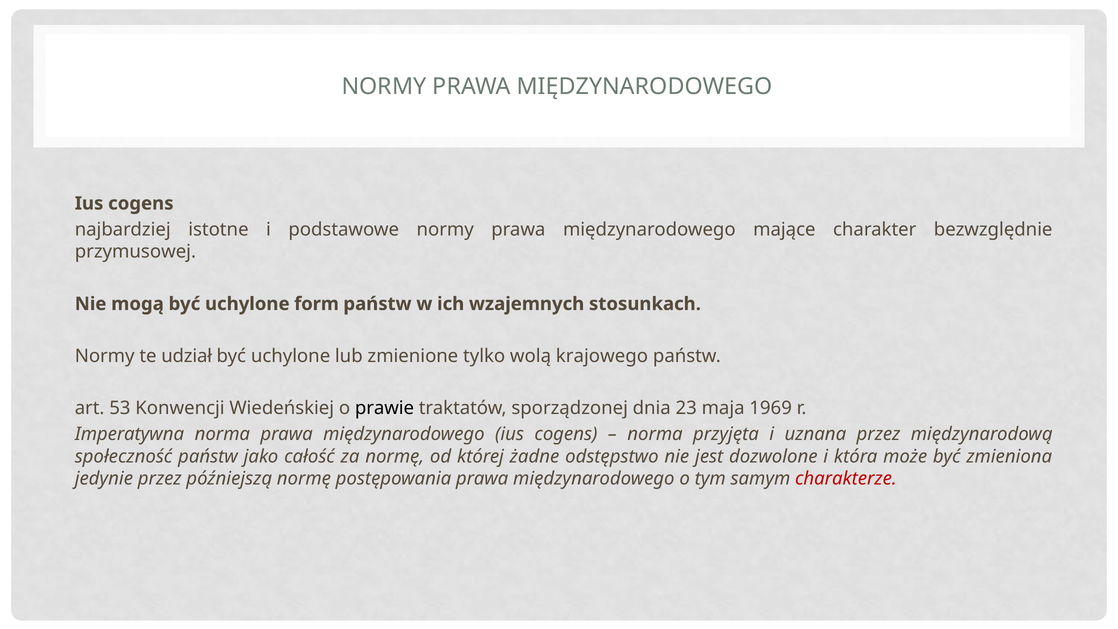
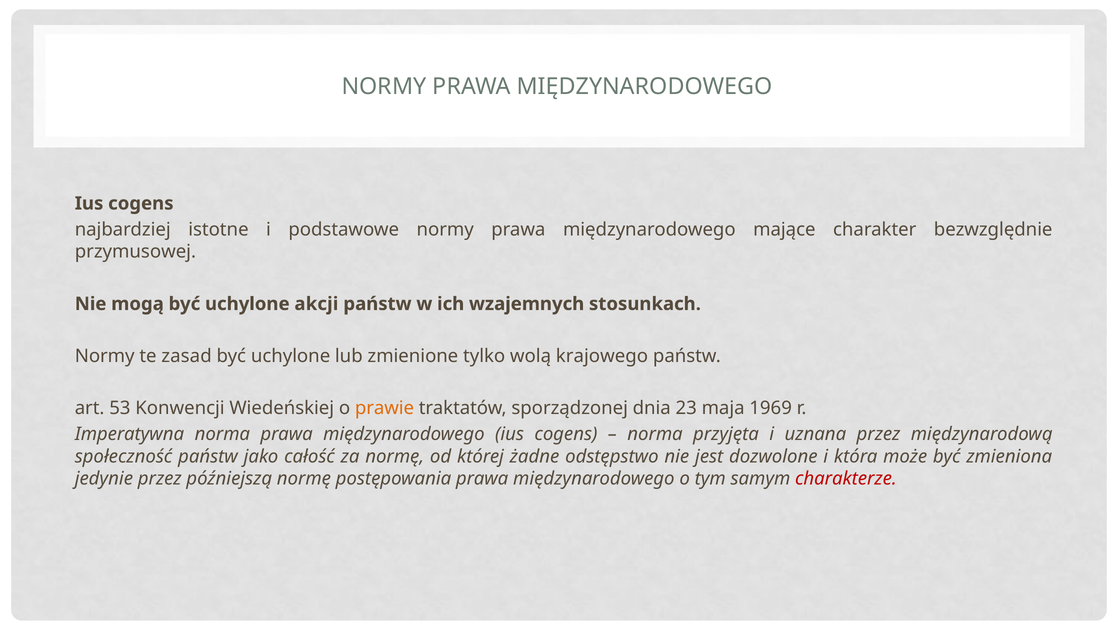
form: form -> akcji (316, 304)
udział: udział -> zasad (187, 356)
prawie colour: black -> orange (385, 408)
